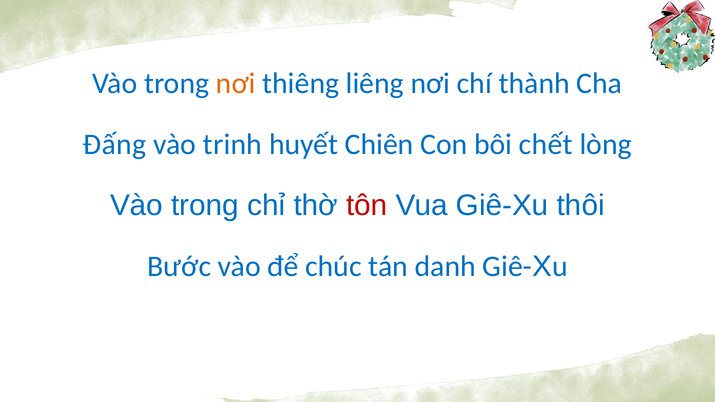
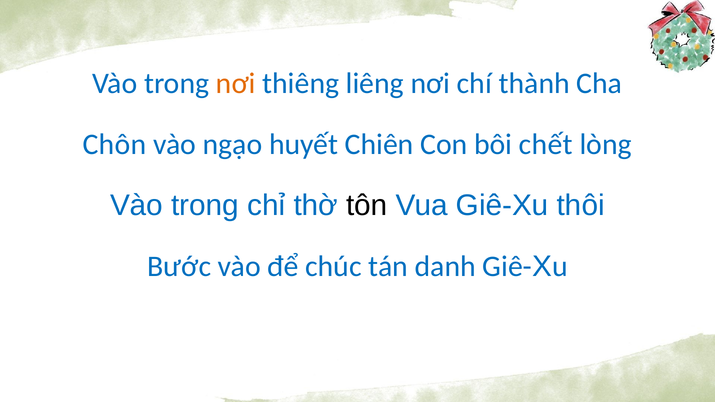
Đấng: Đấng -> Chôn (114, 145)
trinh: trinh -> ngạo (233, 145)
tôn colour: red -> black (367, 206)
